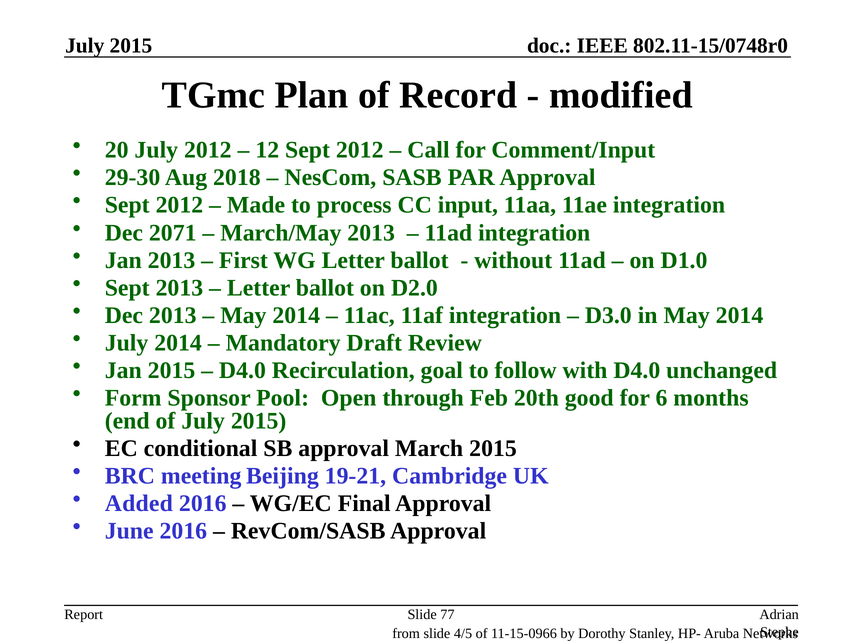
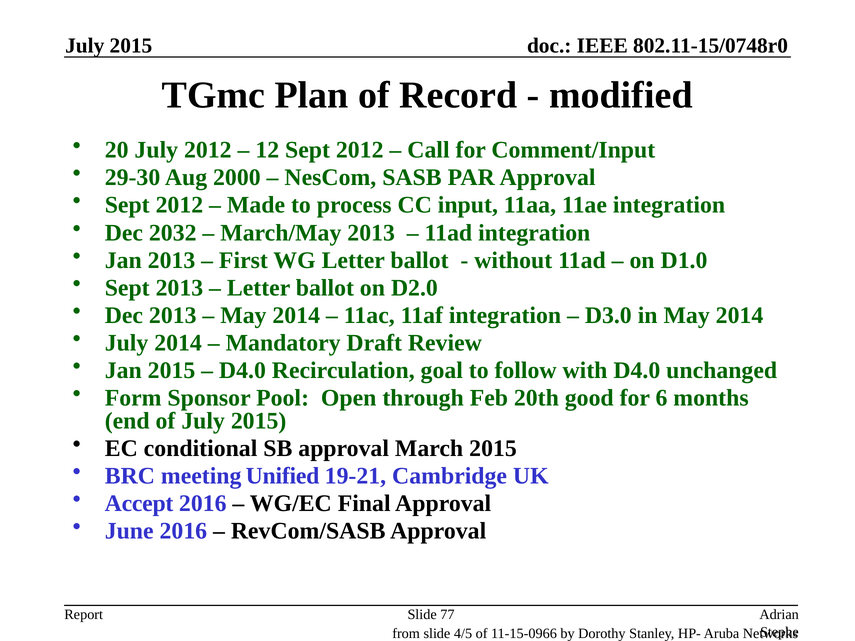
2018: 2018 -> 2000 (237, 178)
2071: 2071 -> 2032 (173, 233)
Beijing: Beijing -> Unified (283, 476)
Added: Added -> Accept (139, 504)
